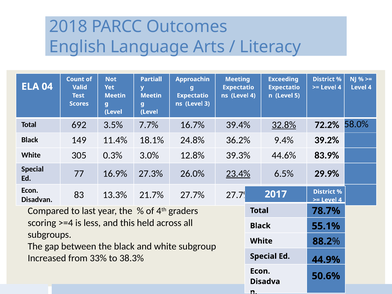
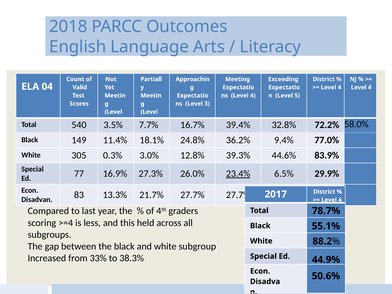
692: 692 -> 540 (79, 125)
32.8% underline: present -> none (284, 125)
39.2%: 39.2% -> 77.0% (327, 140)
